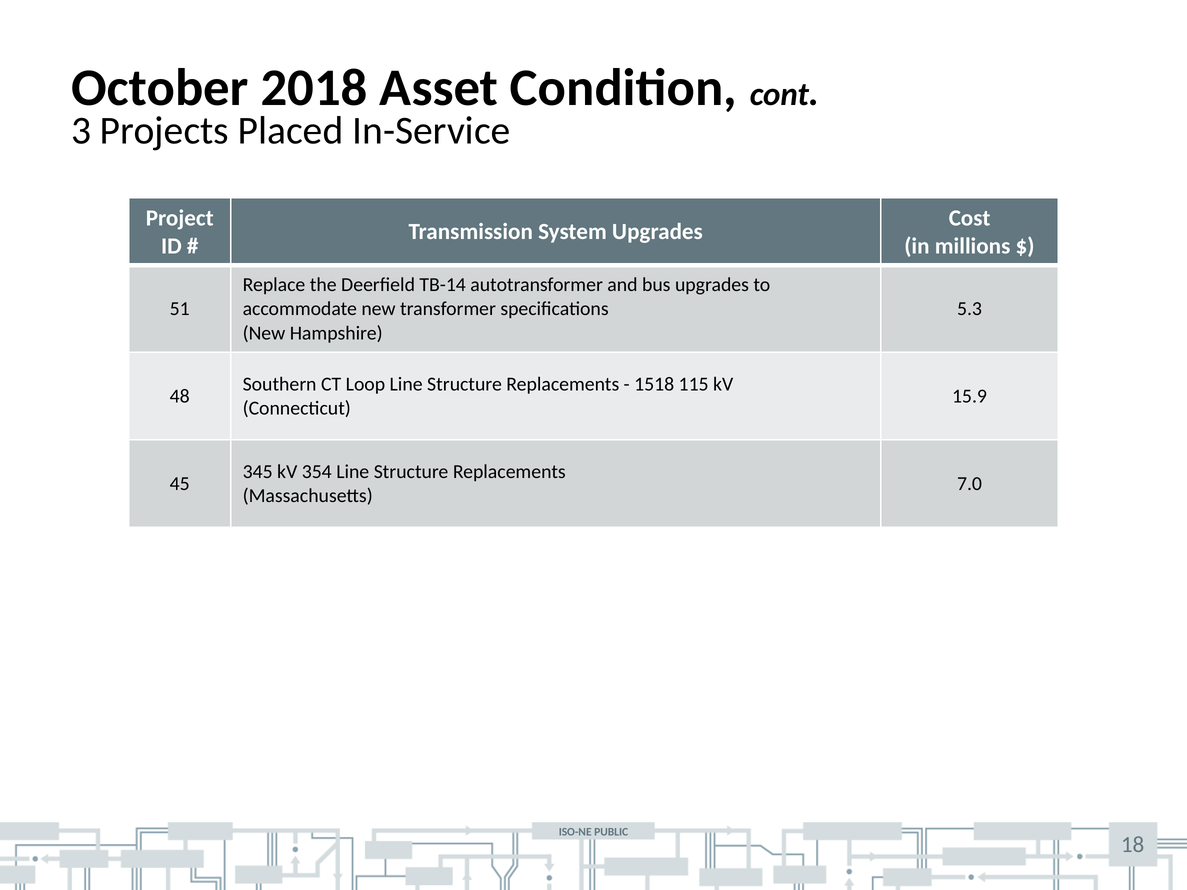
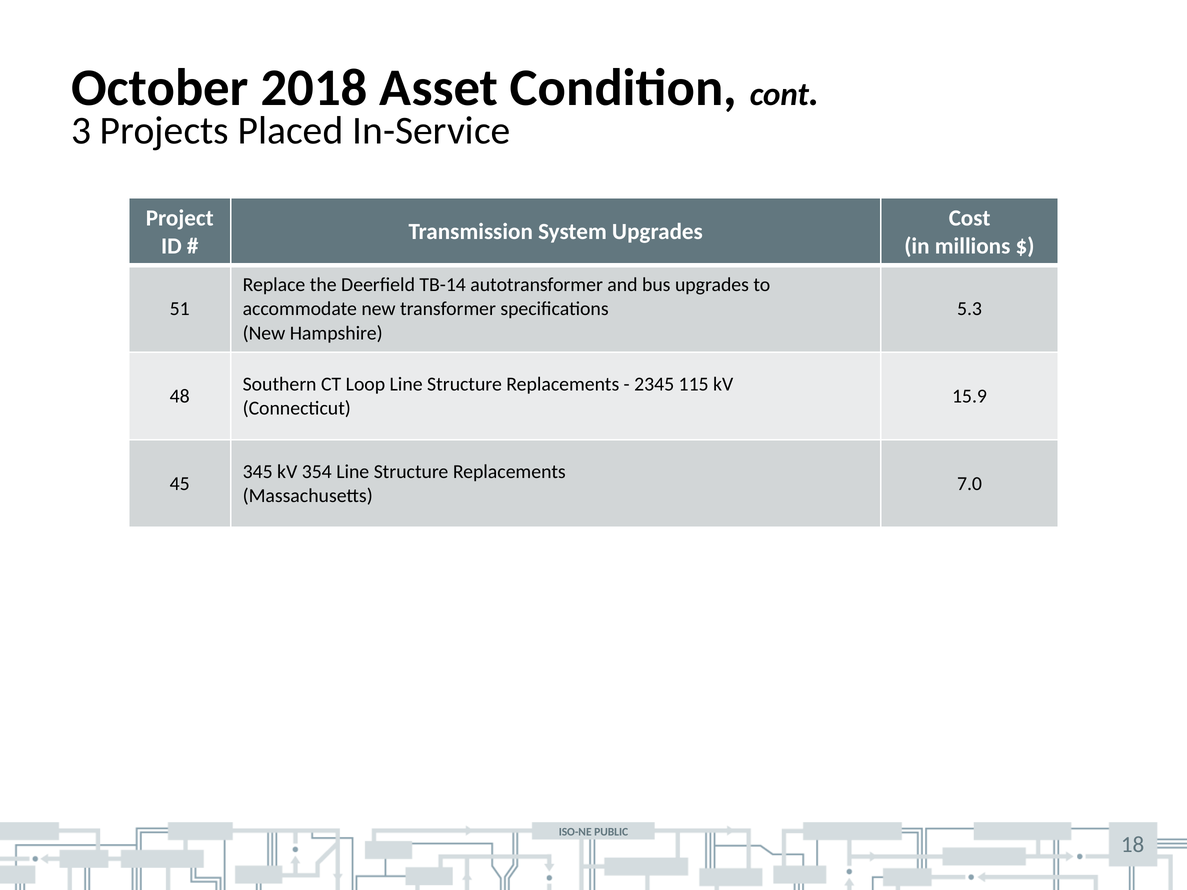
1518: 1518 -> 2345 (654, 384)
